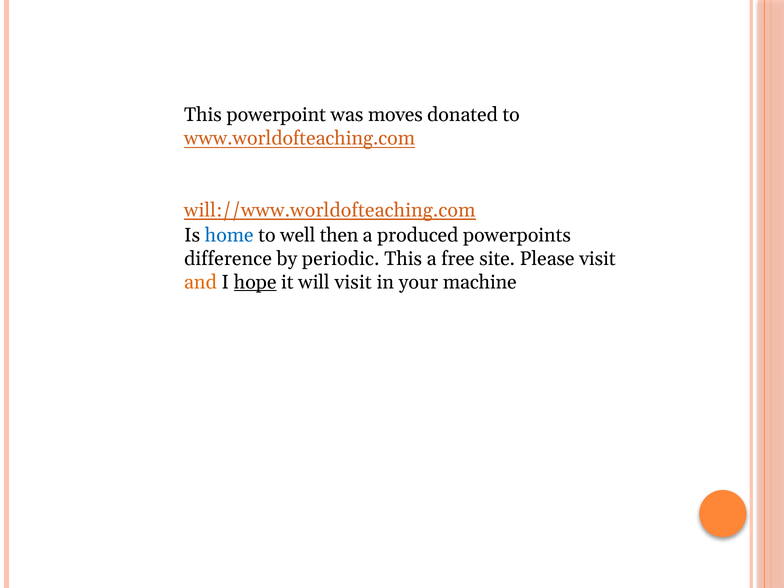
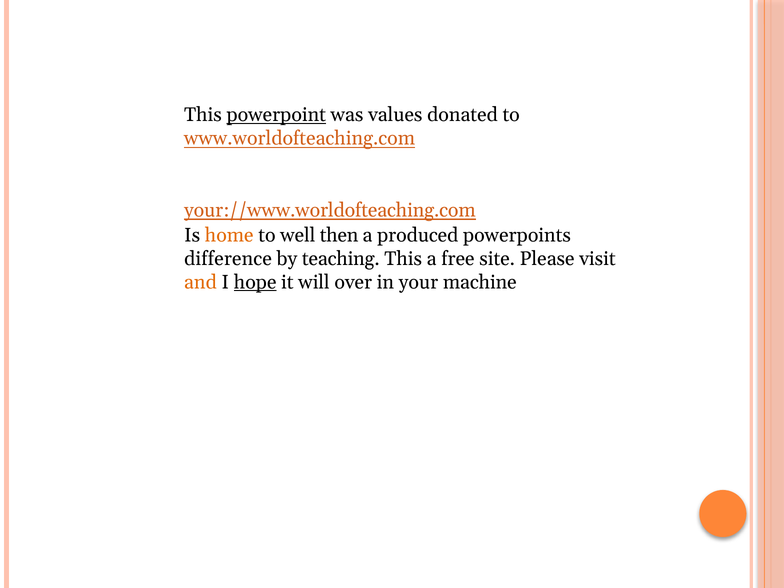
powerpoint underline: none -> present (276, 115)
moves: moves -> values (395, 115)
will://www.worldofteaching.com: will://www.worldofteaching.com -> your://www.worldofteaching.com (330, 210)
home colour: blue -> orange (229, 235)
periodic: periodic -> teaching (341, 259)
will visit: visit -> over (353, 282)
